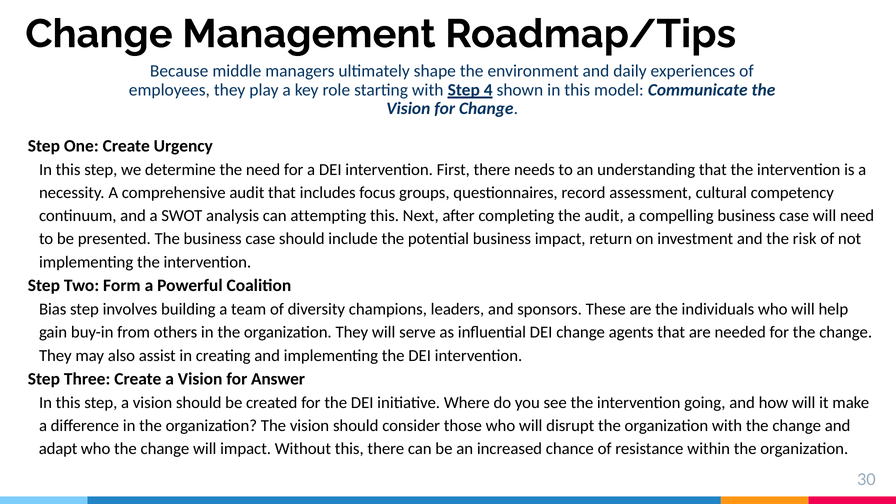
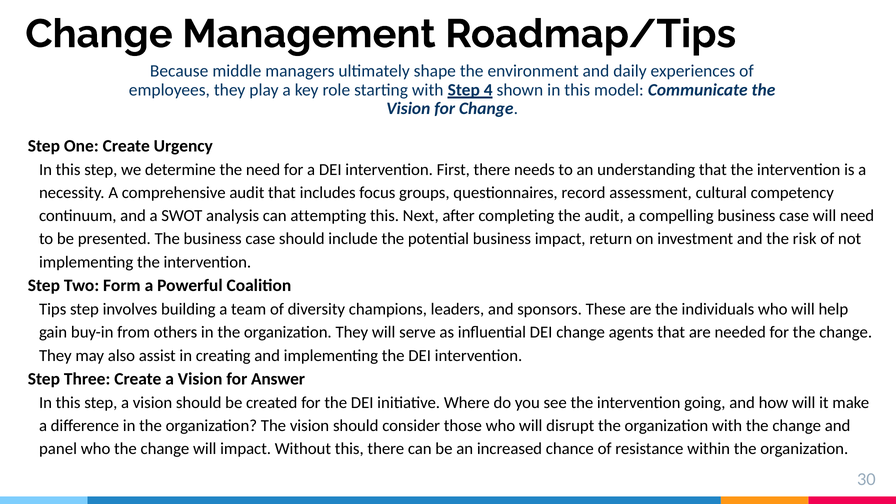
Bias: Bias -> Tips (53, 309)
adapt: adapt -> panel (58, 449)
